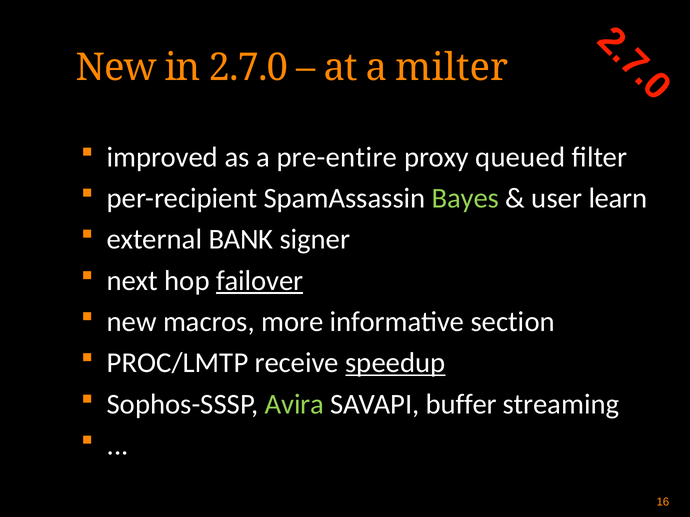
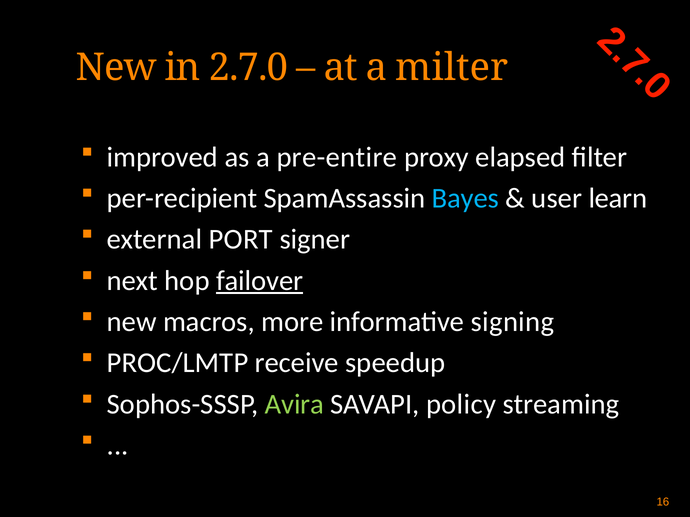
queued: queued -> elapsed (520, 157)
Bayes colour: light green -> light blue (466, 198)
BANK: BANK -> PORT (241, 240)
section: section -> signing (513, 322)
speedup underline: present -> none (395, 363)
buffer: buffer -> policy (461, 404)
